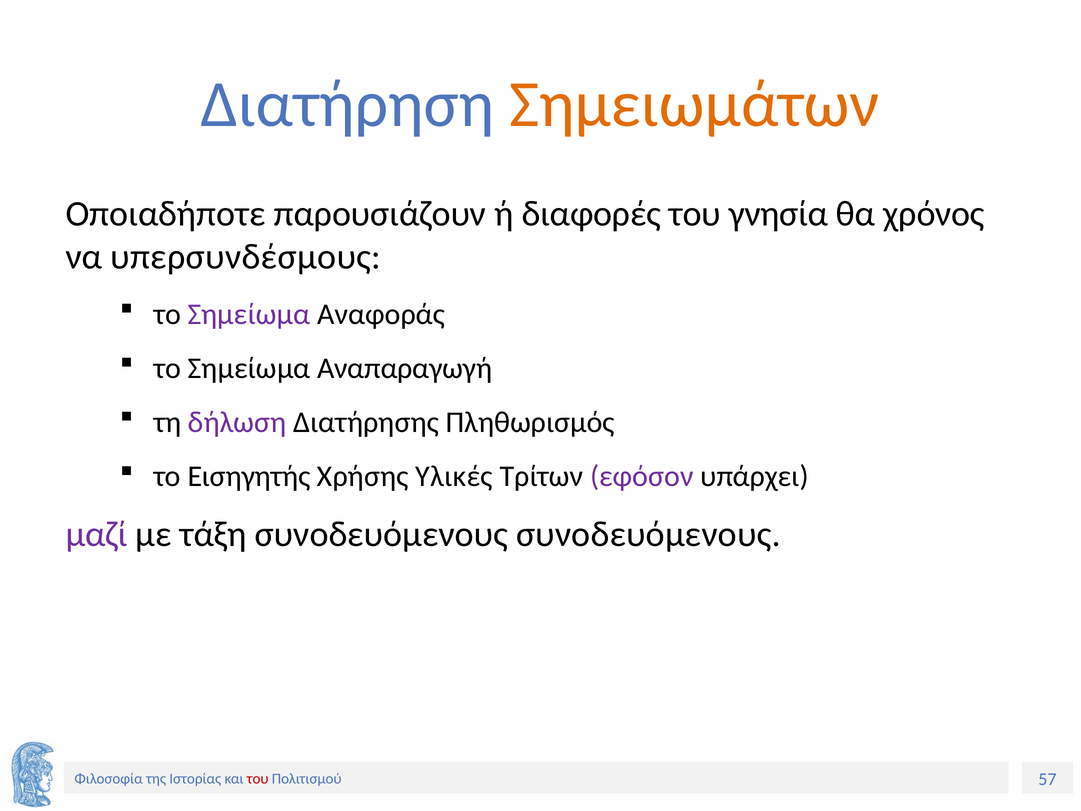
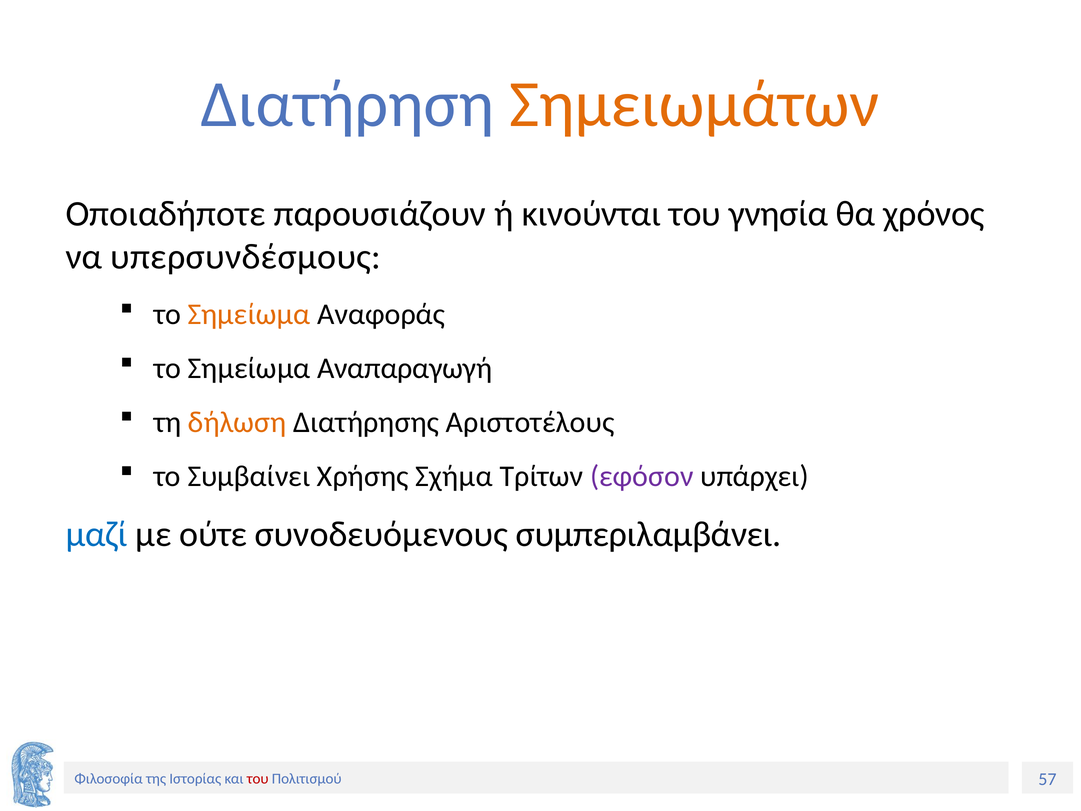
διαφορές: διαφορές -> κινούνται (591, 214)
Σημείωμα colour: purple -> orange (249, 314)
δήλωση colour: purple -> orange (237, 422)
Πληθωρισμός: Πληθωρισμός -> Αριστοτέλους (530, 422)
Εισηγητής: Εισηγητής -> Συμβαίνει (249, 476)
Υλικές: Υλικές -> Σχήμα (454, 476)
μαζί colour: purple -> blue (97, 534)
τάξη: τάξη -> ούτε (213, 534)
συνοδευόμενους συνοδευόμενους: συνοδευόμενους -> συμπεριλαμβάνει (649, 534)
